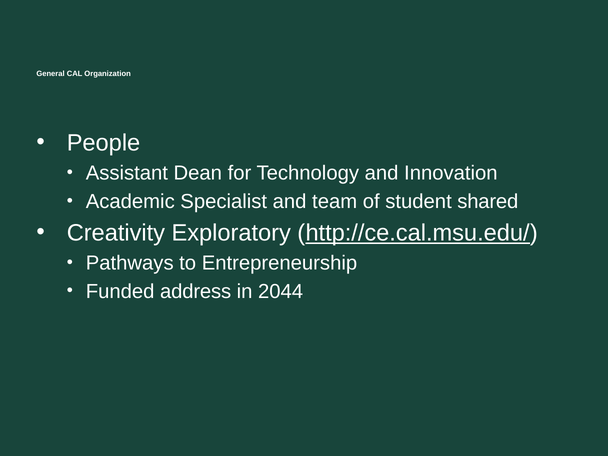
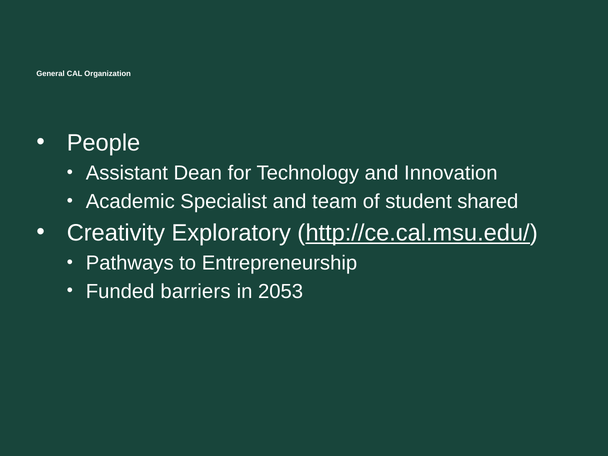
address: address -> barriers (195, 291)
2044: 2044 -> 2053 (281, 291)
